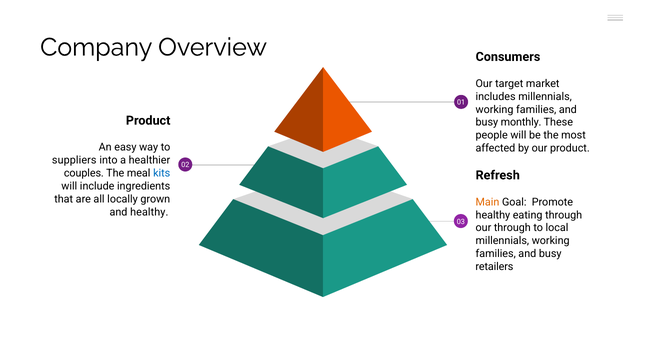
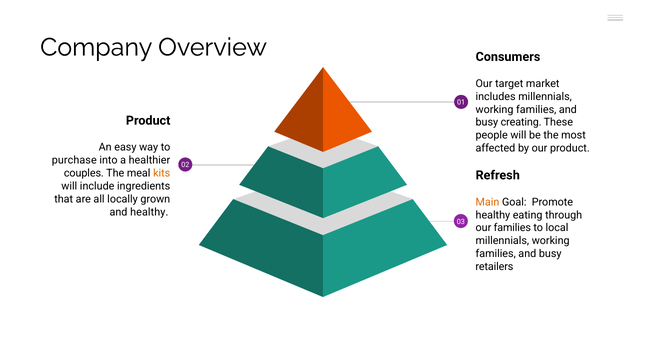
monthly: monthly -> creating (521, 122)
suppliers: suppliers -> purchase (74, 160)
kits colour: blue -> orange (162, 173)
our through: through -> families (512, 228)
